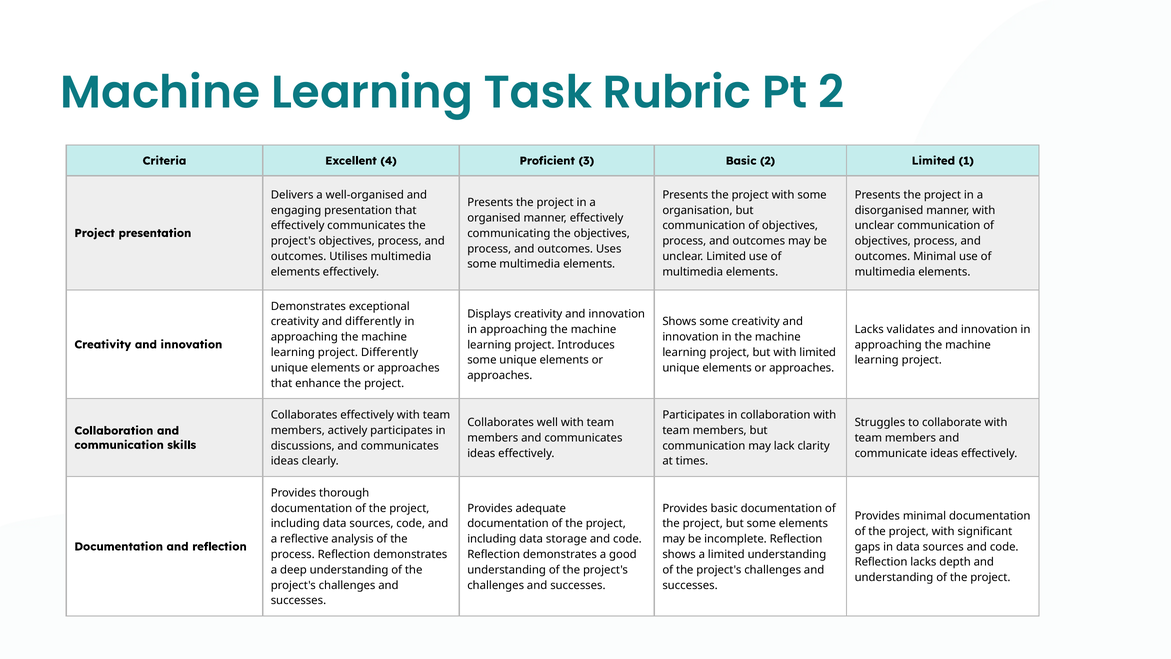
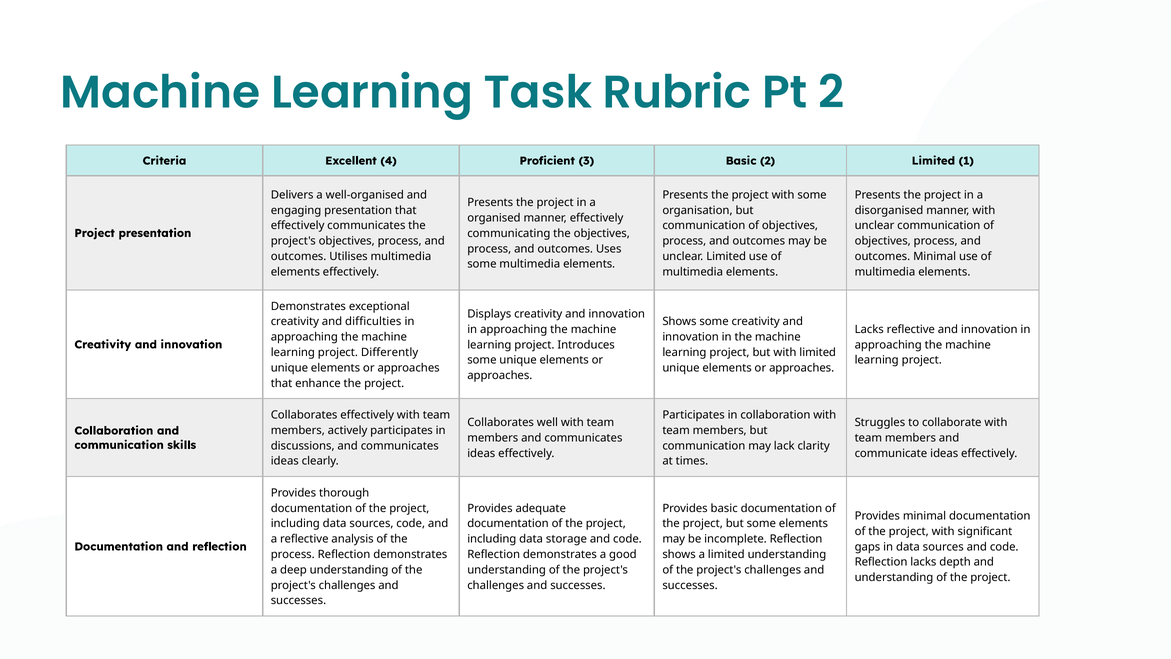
and differently: differently -> difficulties (373, 322)
Lacks validates: validates -> reflective (911, 329)
